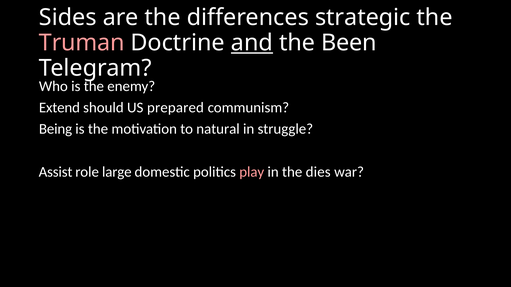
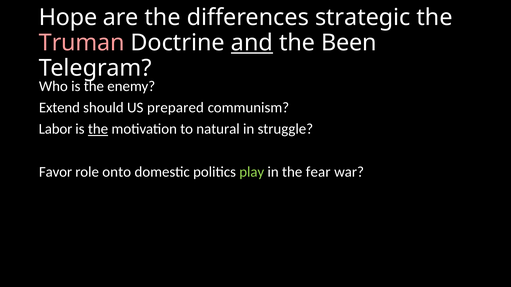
Sides: Sides -> Hope (68, 18)
Being: Being -> Labor (56, 129)
the underline: none -> present (98, 129)
Assist: Assist -> Favor (56, 172)
large: large -> onto (117, 172)
play colour: pink -> light green (252, 172)
dies: dies -> fear (318, 172)
